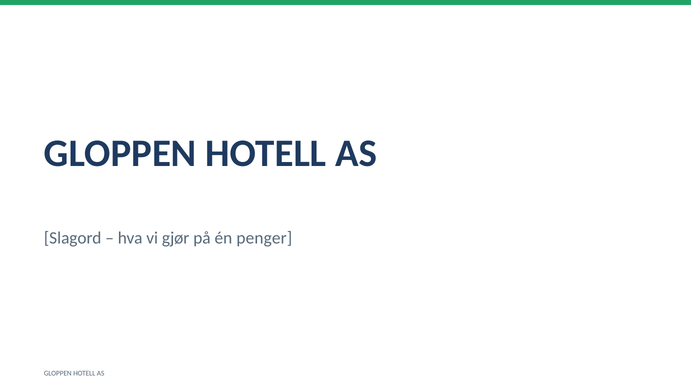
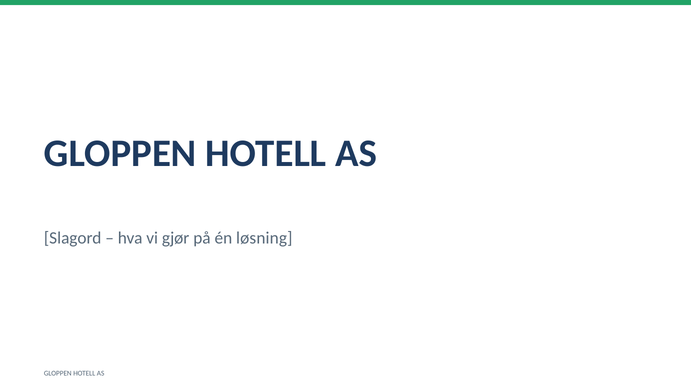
penger: penger -> løsning (264, 238)
